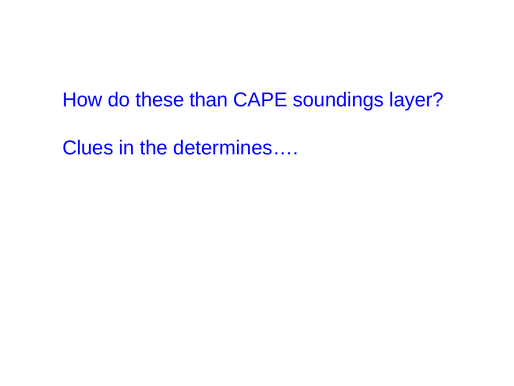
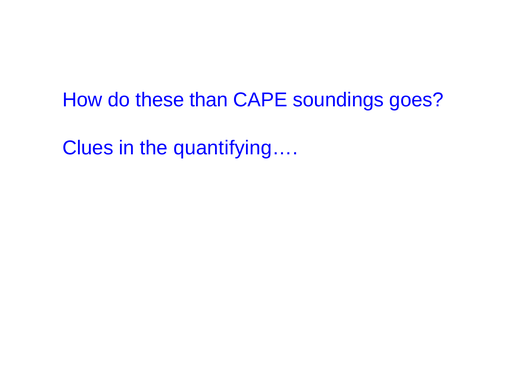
layer: layer -> goes (416, 100)
determines…: determines… -> quantifying… (236, 148)
